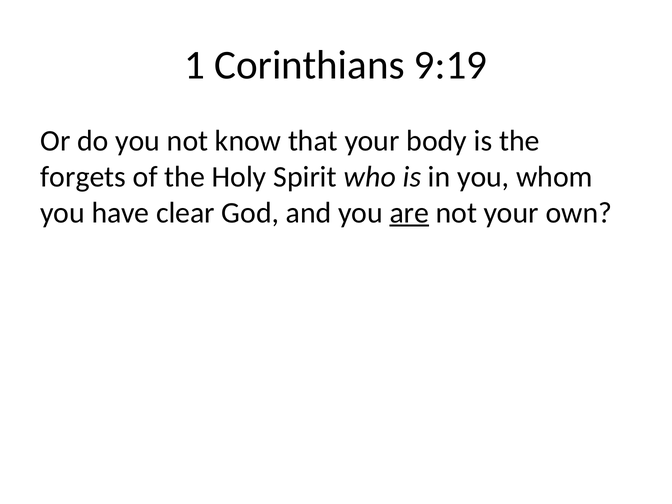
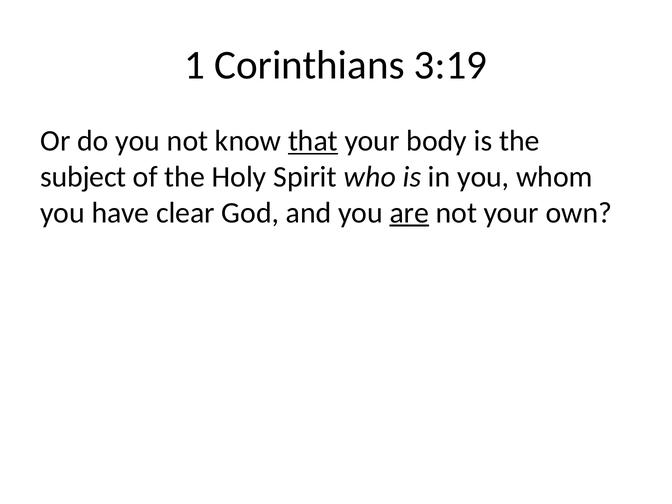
9:19: 9:19 -> 3:19 (451, 65)
that underline: none -> present (313, 141)
forgets: forgets -> subject (83, 177)
